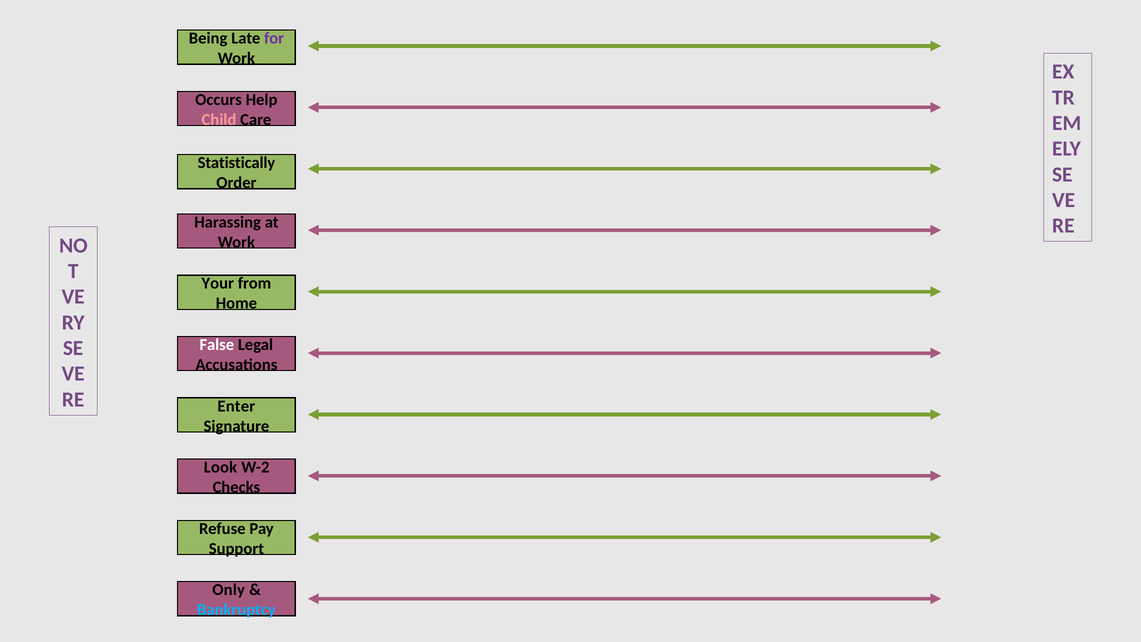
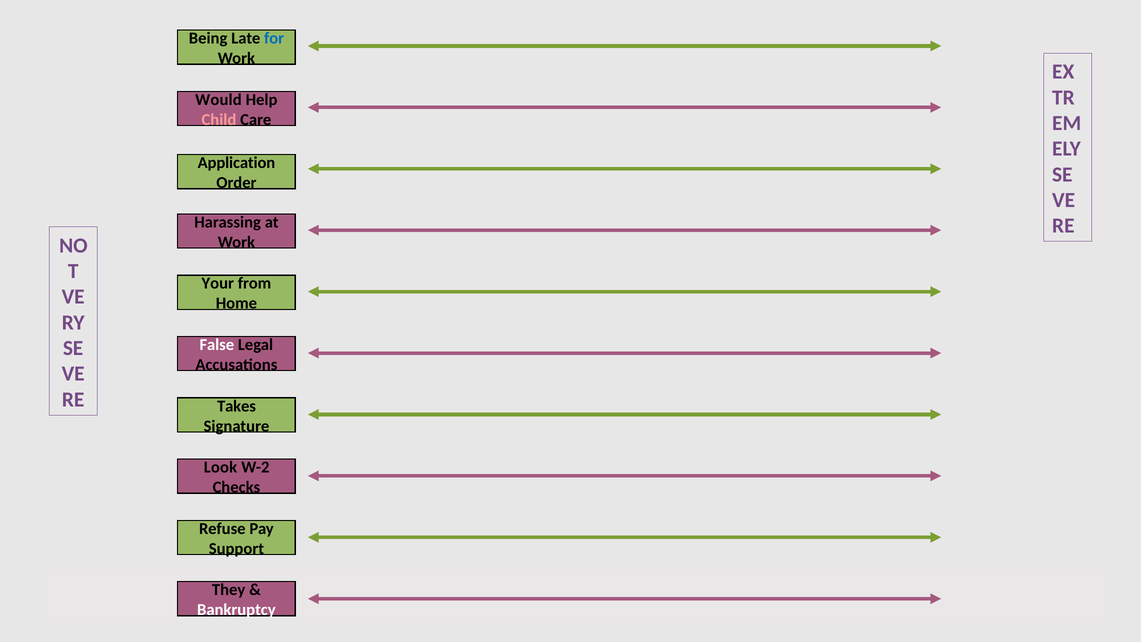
for colour: purple -> blue (274, 38)
Occurs: Occurs -> Would (218, 100)
Statistically: Statistically -> Application (236, 163)
Enter: Enter -> Takes (237, 406)
Only: Only -> They (229, 590)
Bankruptcy colour: light blue -> white (236, 610)
